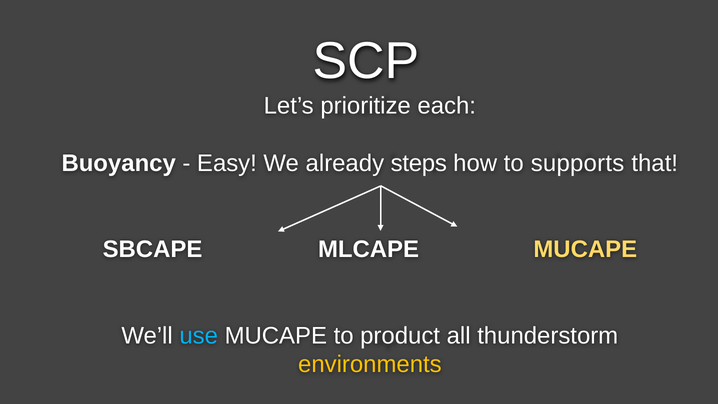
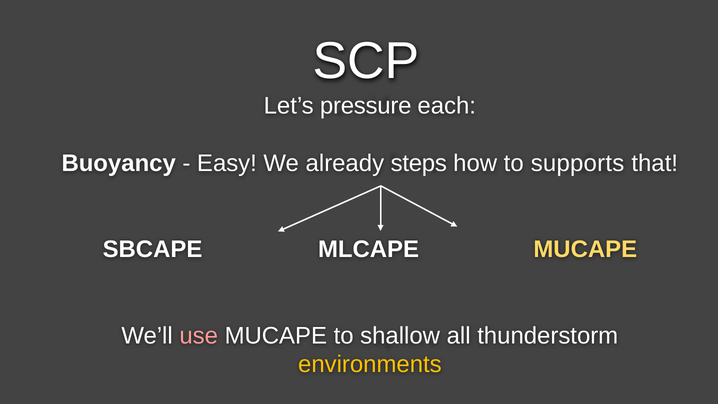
prioritize: prioritize -> pressure (366, 106)
use colour: light blue -> pink (199, 336)
product: product -> shallow (400, 336)
